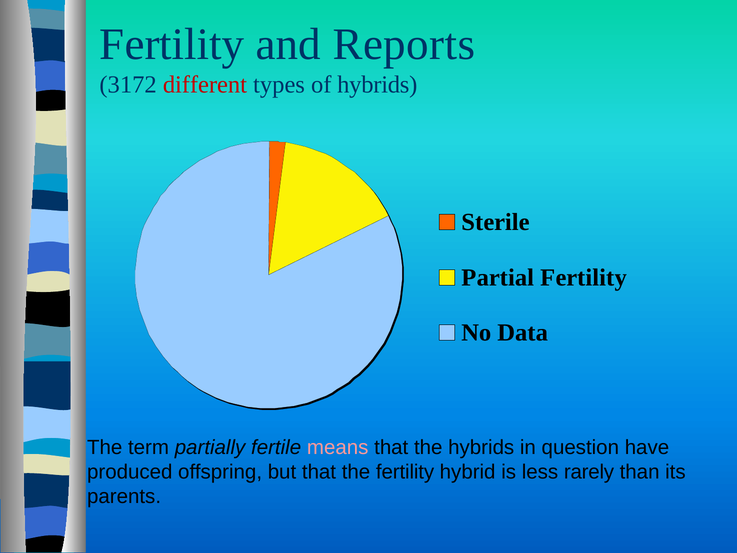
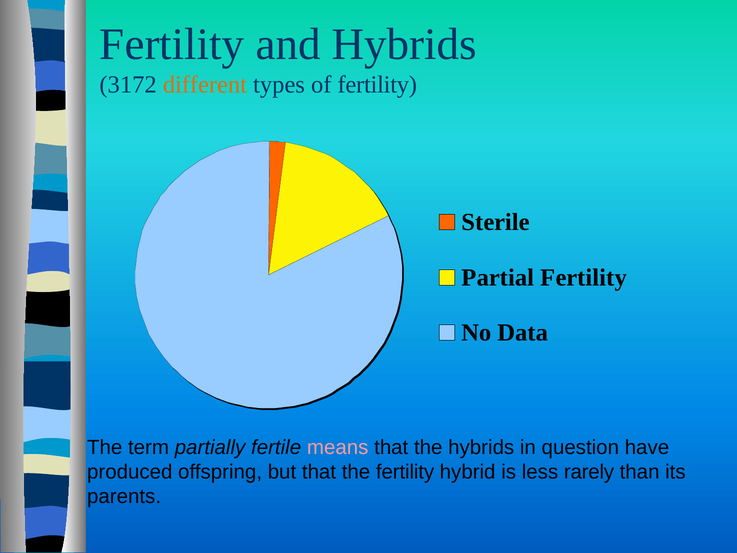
and Reports: Reports -> Hybrids (404, 44)
different colour: red -> orange (205, 85)
of hybrids: hybrids -> fertility (377, 85)
